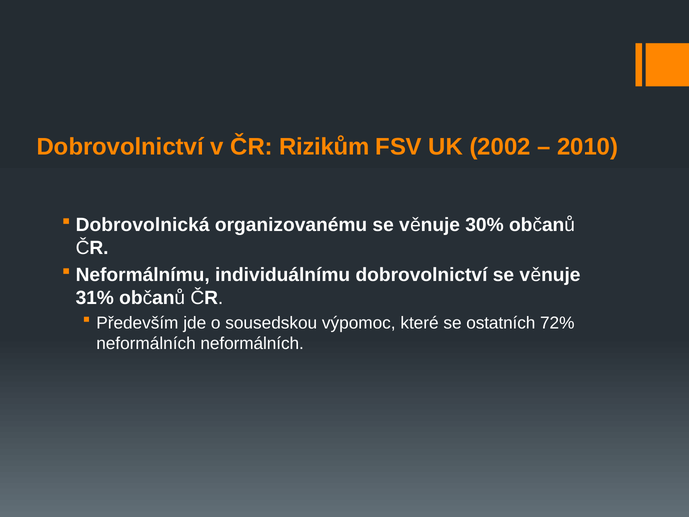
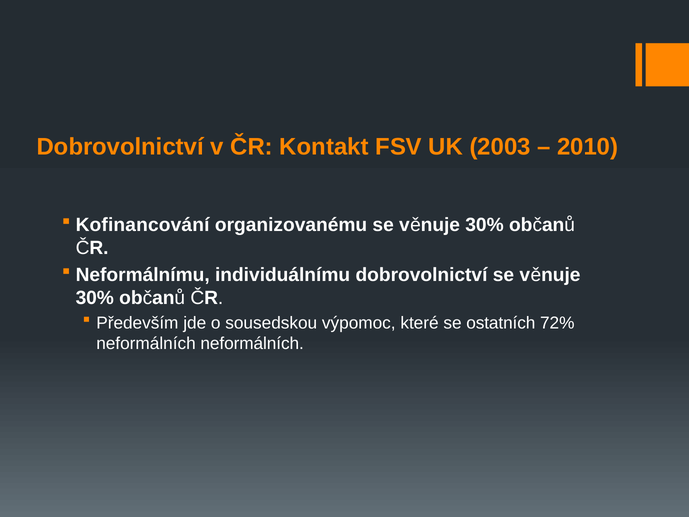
Rizikům: Rizikům -> Kontakt (324, 147)
2002: 2002 -> 2003 (500, 147)
Dobrovolnická: Dobrovolnická -> Kofinancování (143, 225)
31%: 31% -> 30% (95, 298)
